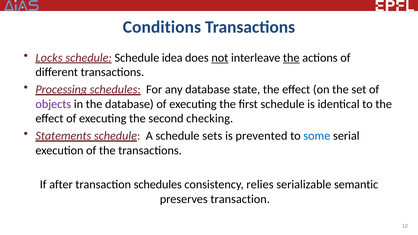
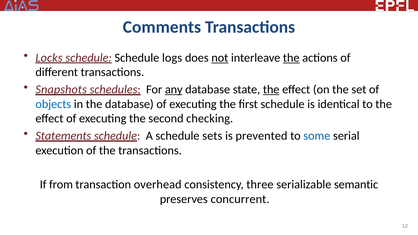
Conditions: Conditions -> Comments (162, 27)
idea: idea -> logs (172, 58)
Processing: Processing -> Snapshots (61, 89)
any underline: none -> present (174, 89)
the underline: none -> present (271, 89)
objects colour: purple -> blue (53, 104)
after: after -> from (61, 185)
transaction schedules: schedules -> overhead (158, 185)
relies: relies -> three (260, 185)
preserves transaction: transaction -> concurrent (240, 199)
